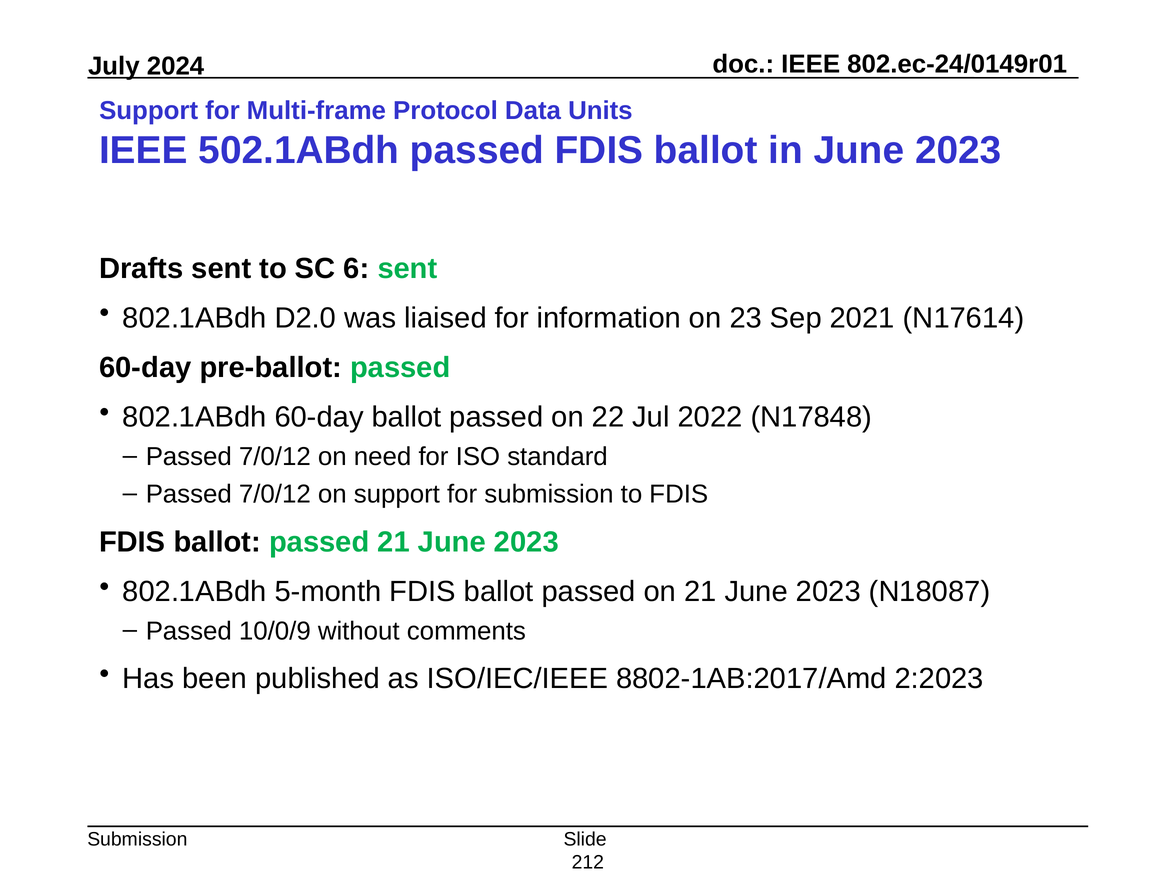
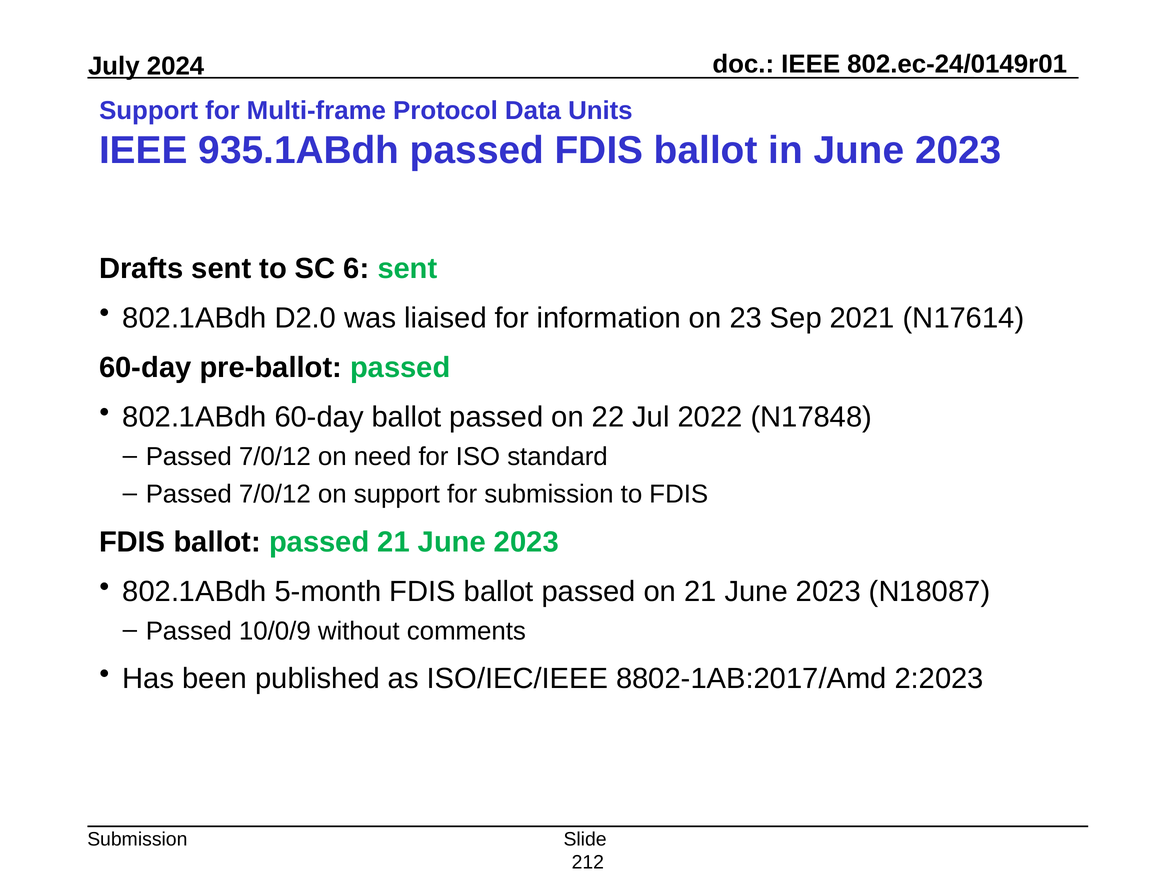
502.1ABdh: 502.1ABdh -> 935.1ABdh (299, 150)
